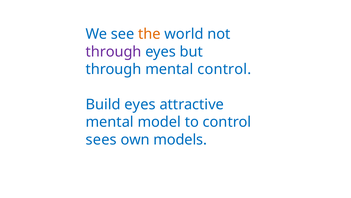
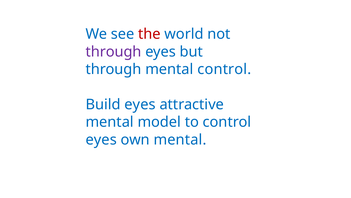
the colour: orange -> red (149, 34)
sees: sees -> eyes (101, 139)
own models: models -> mental (180, 139)
